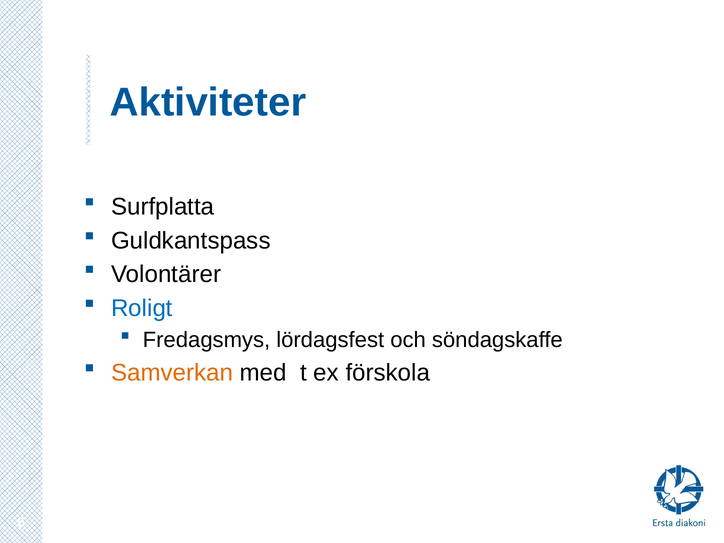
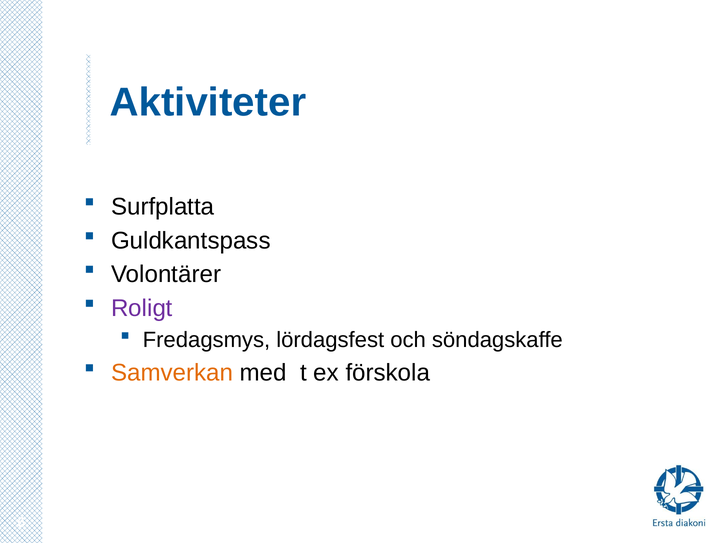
Roligt colour: blue -> purple (142, 308)
